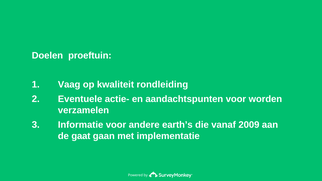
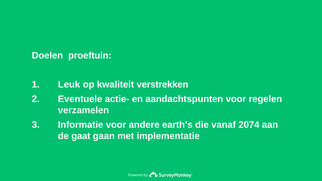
Vaag: Vaag -> Leuk (69, 85)
rondleiding: rondleiding -> verstrekken (162, 85)
worden: worden -> regelen (265, 99)
2009: 2009 -> 2074 (249, 125)
